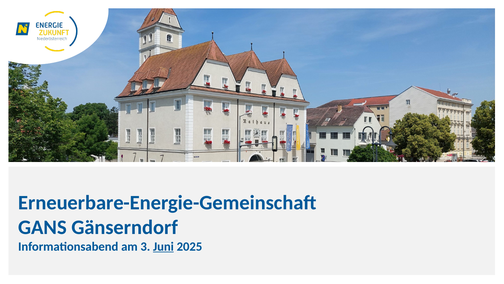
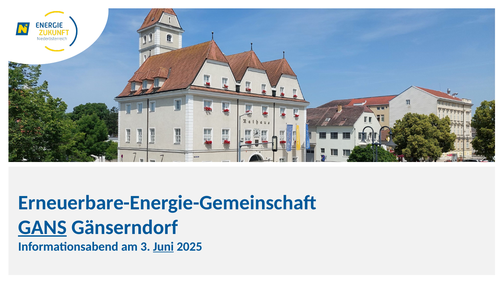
GANS underline: none -> present (42, 227)
